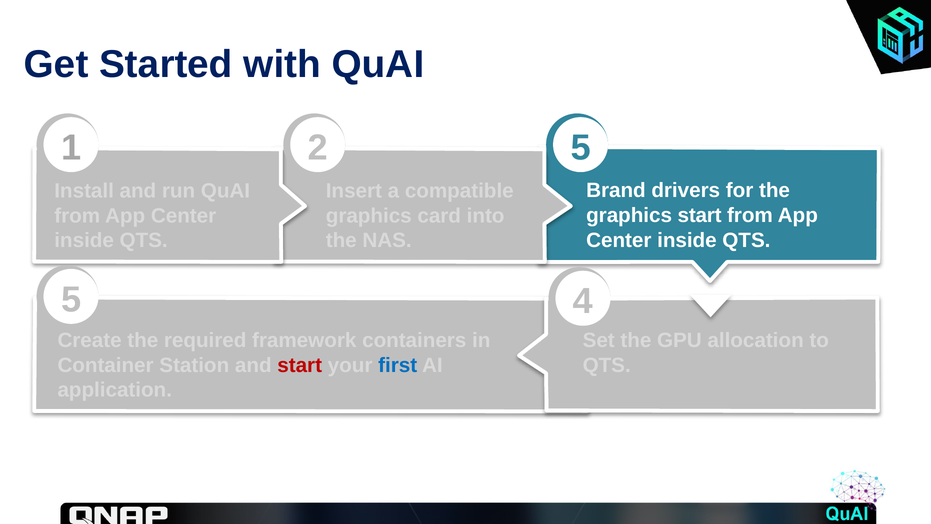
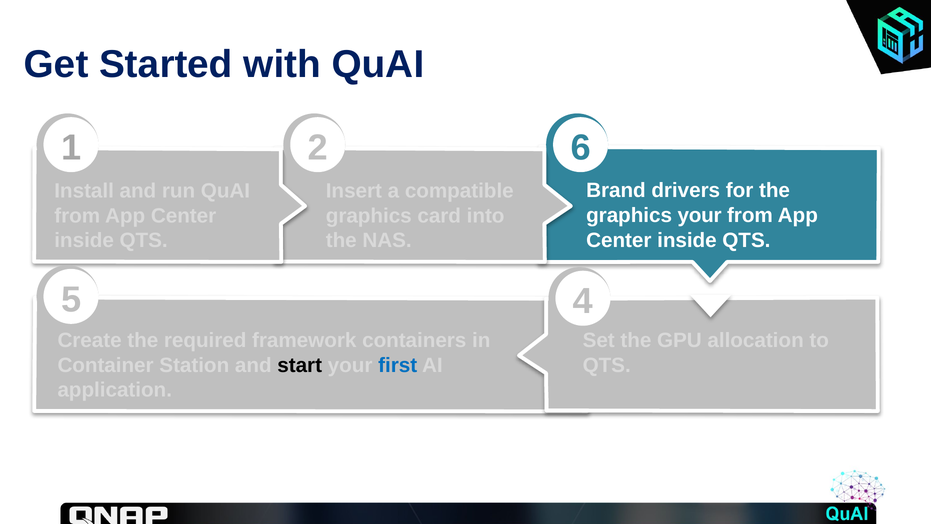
1 5: 5 -> 6 (581, 148)
graphics start: start -> your (700, 215)
start colour: red -> black (300, 365)
